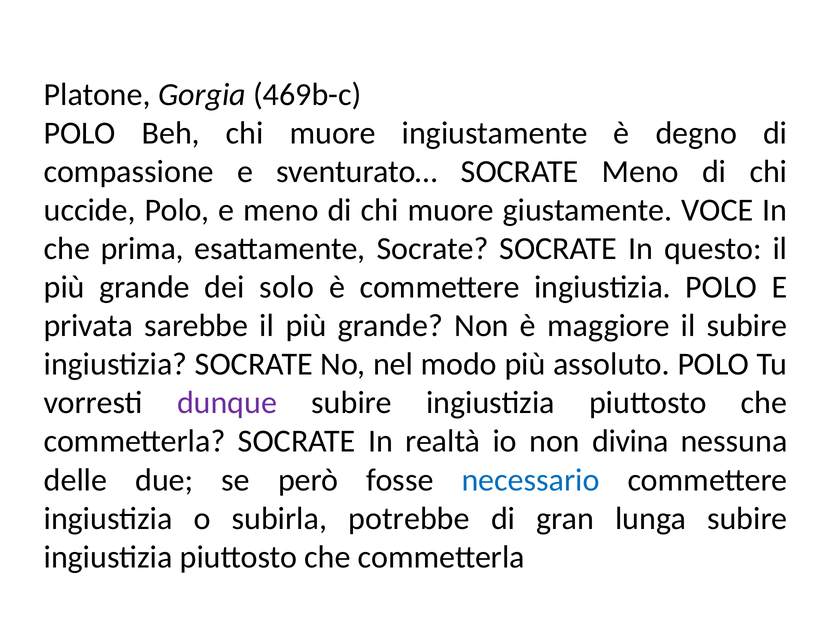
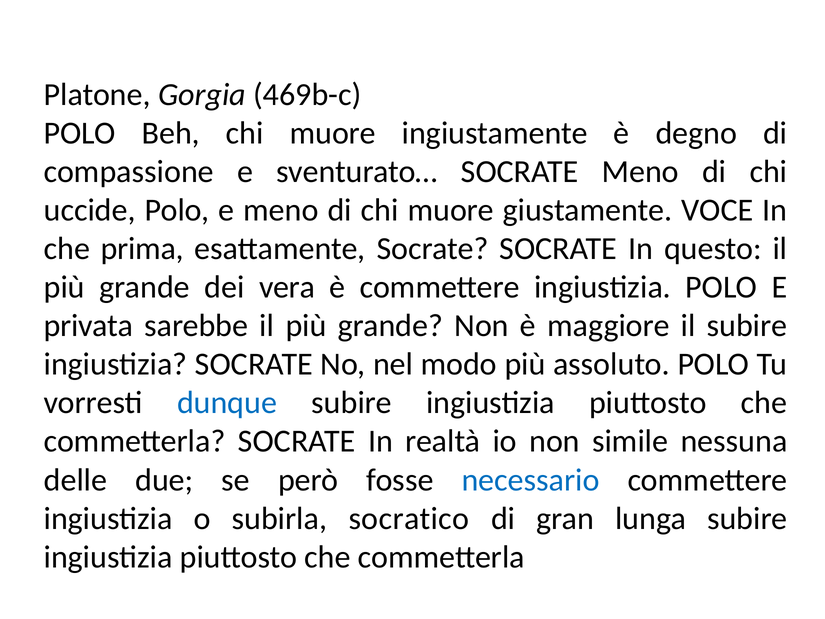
solo: solo -> vera (287, 287)
dunque colour: purple -> blue (227, 403)
divina: divina -> simile (630, 441)
potrebbe: potrebbe -> socratico (409, 518)
